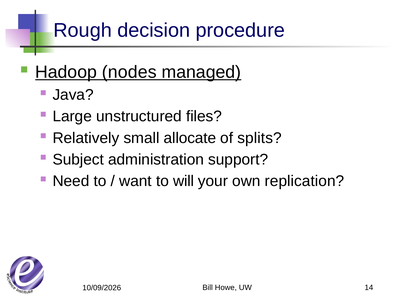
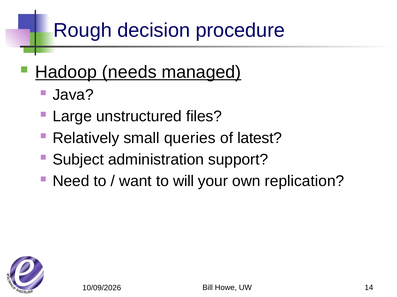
nodes: nodes -> needs (129, 72)
allocate: allocate -> queries (190, 138)
splits: splits -> latest (260, 138)
